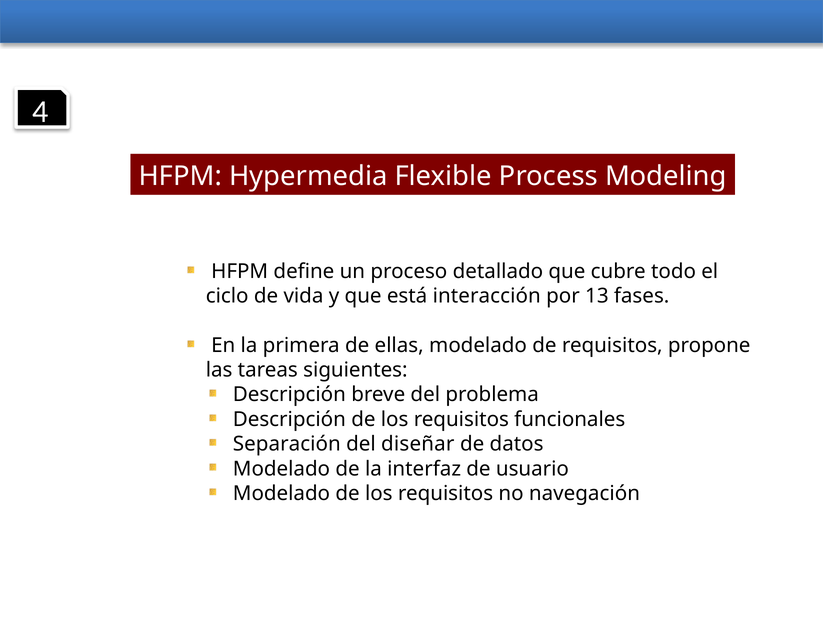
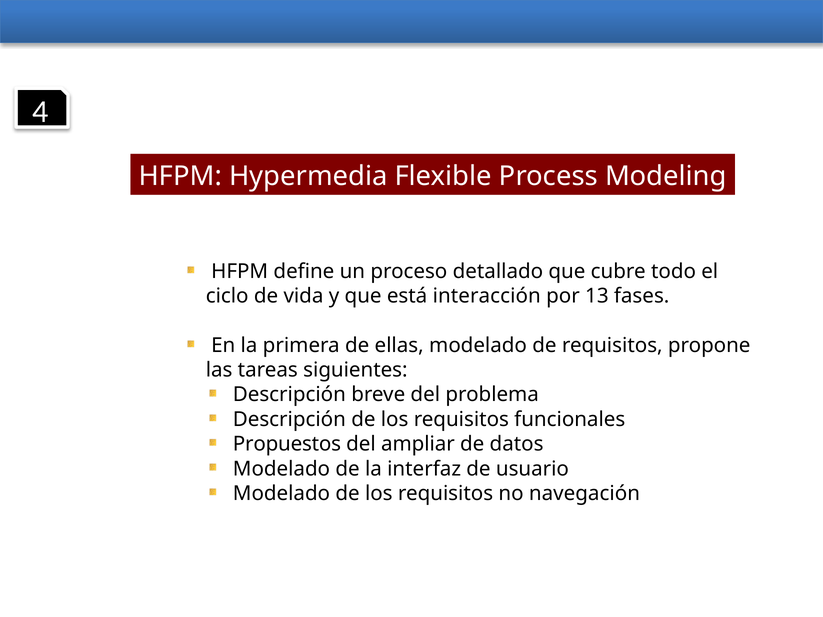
Separación: Separación -> Propuestos (287, 444)
diseñar: diseñar -> ampliar (418, 444)
